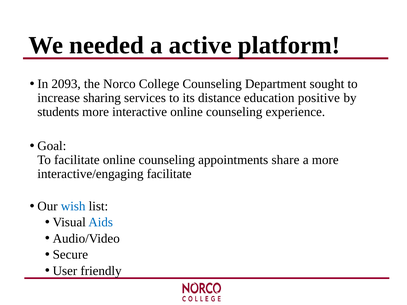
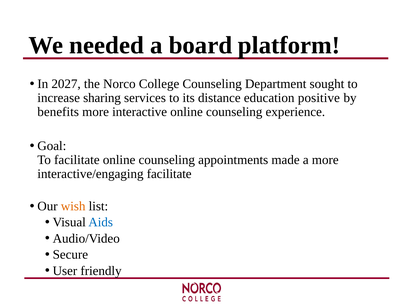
active: active -> board (200, 45)
2093: 2093 -> 2027 (66, 84)
students: students -> benefits (58, 112)
share: share -> made (286, 160)
wish colour: blue -> orange (73, 206)
